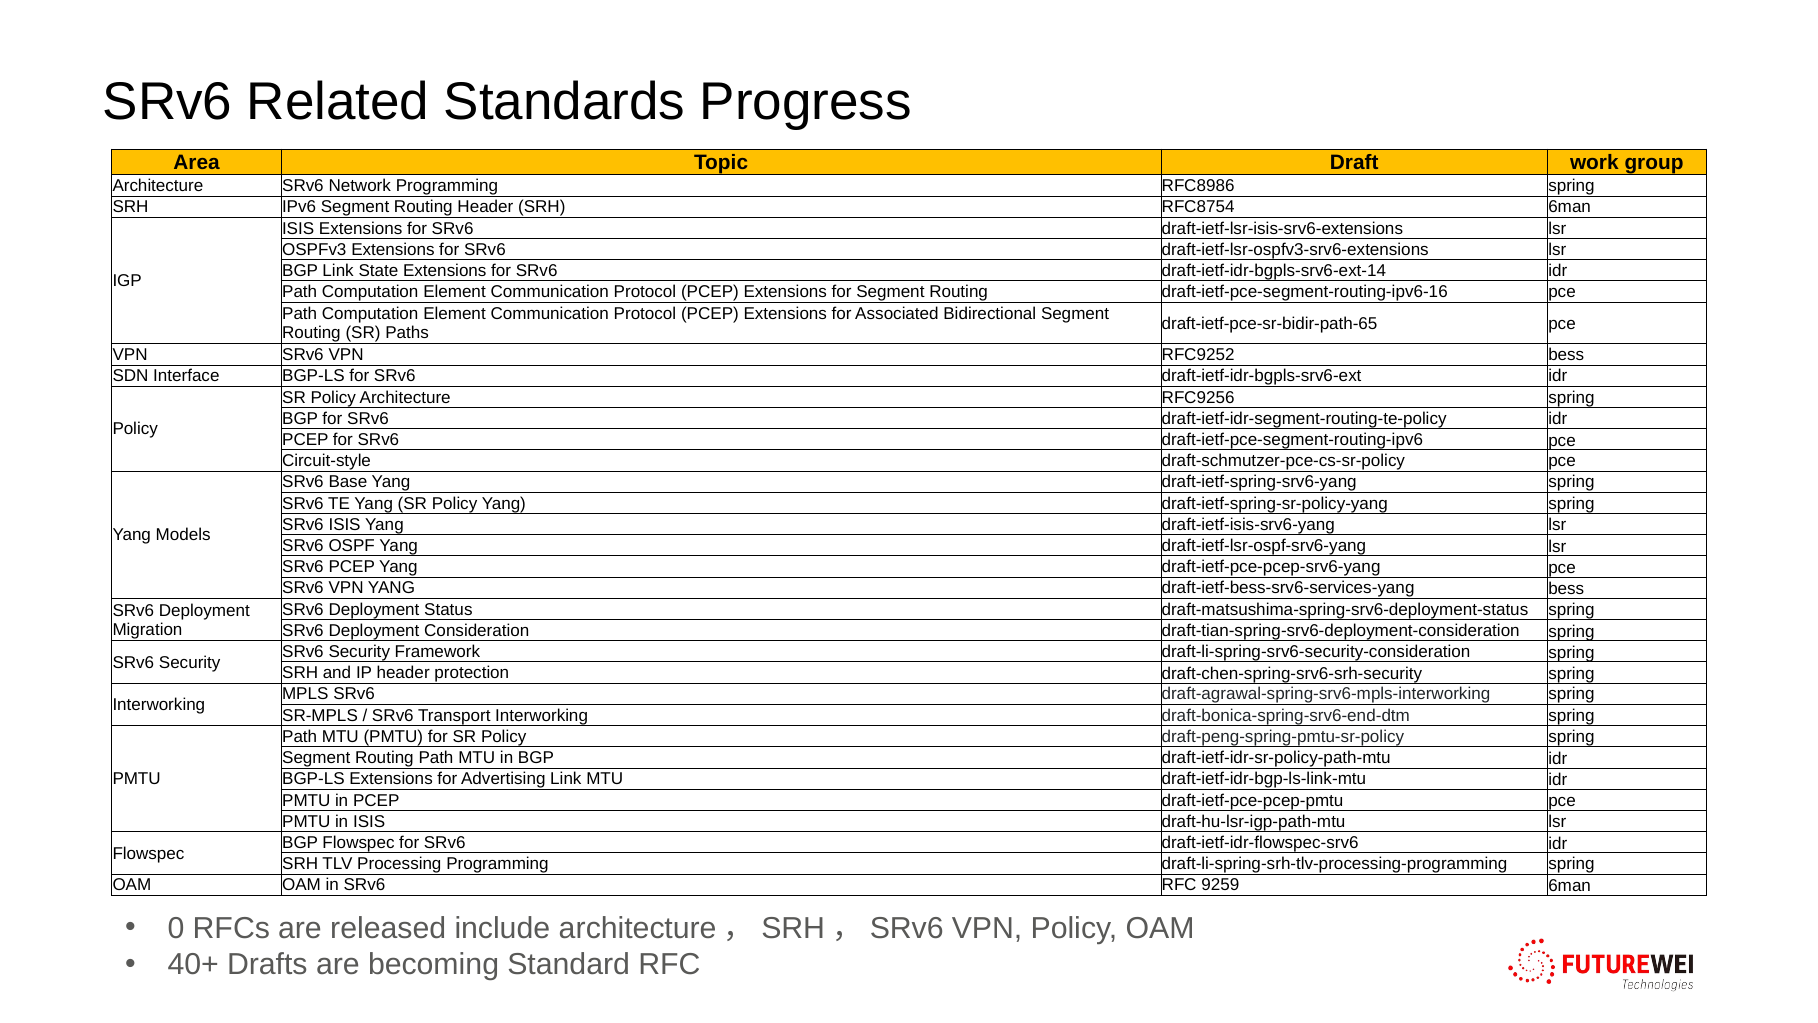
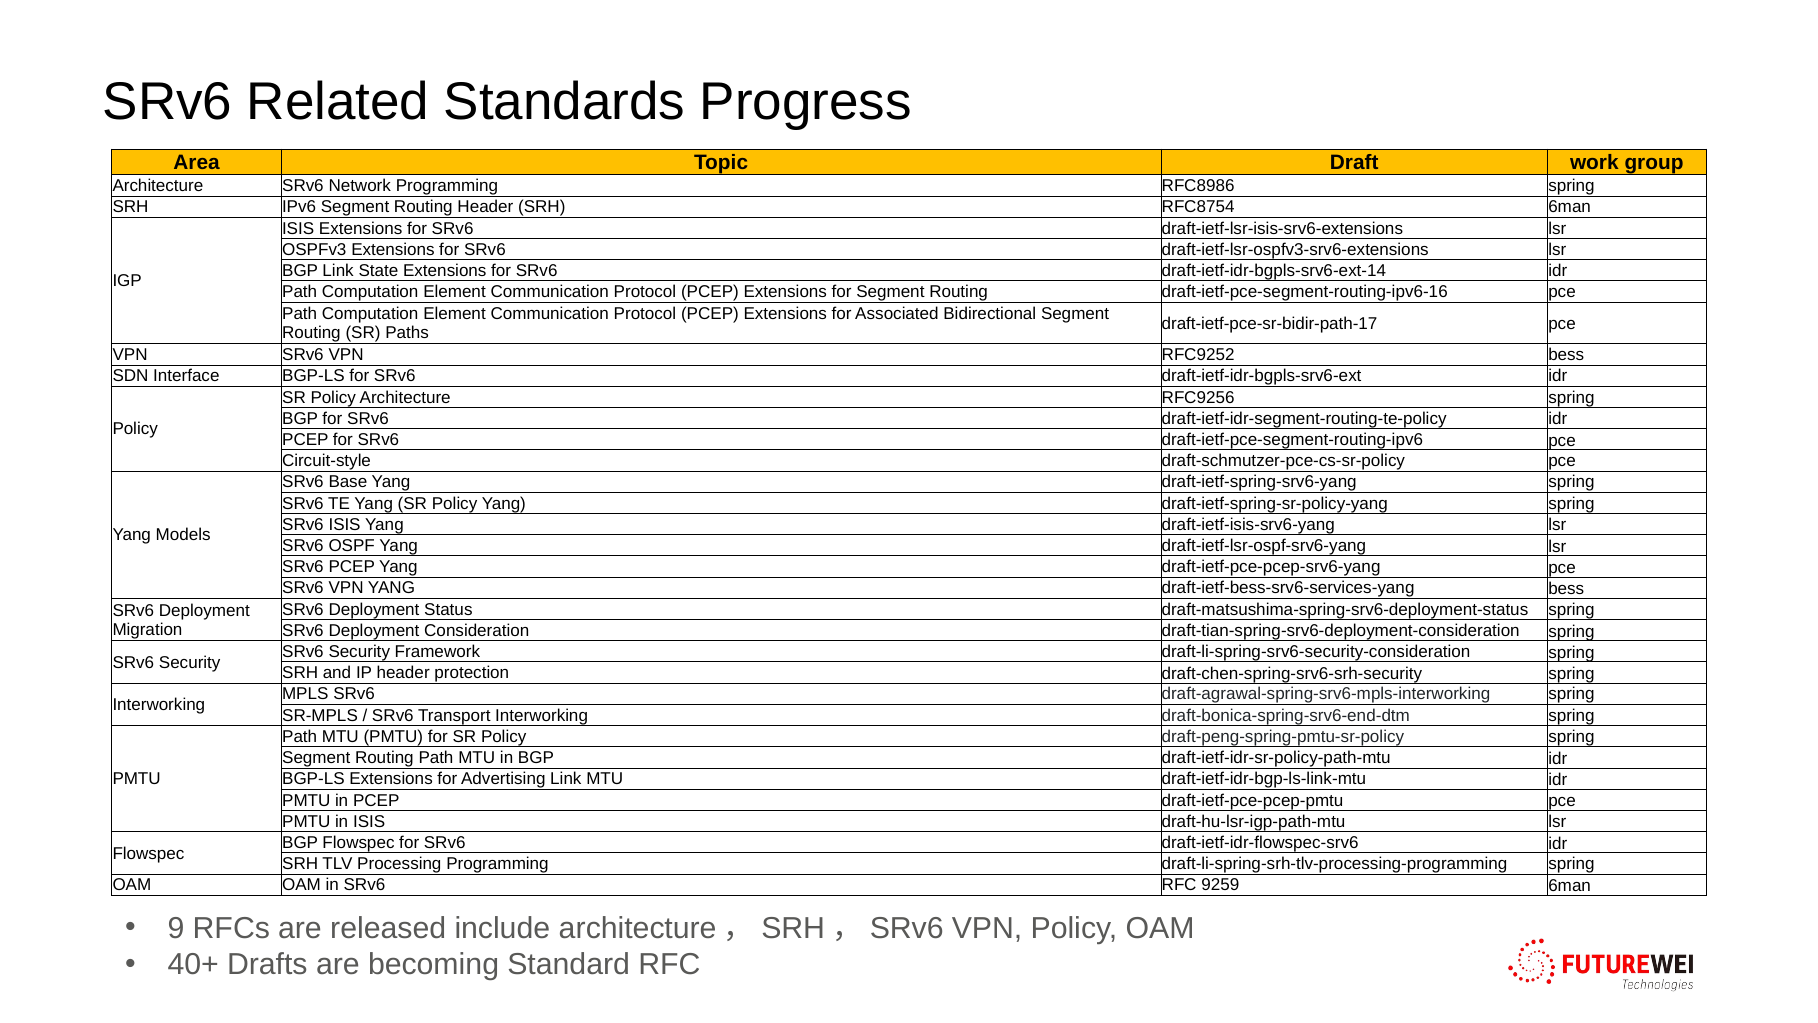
draft-ietf-pce-sr-bidir-path-65: draft-ietf-pce-sr-bidir-path-65 -> draft-ietf-pce-sr-bidir-path-17 (1270, 323)
0: 0 -> 9 (176, 928)
